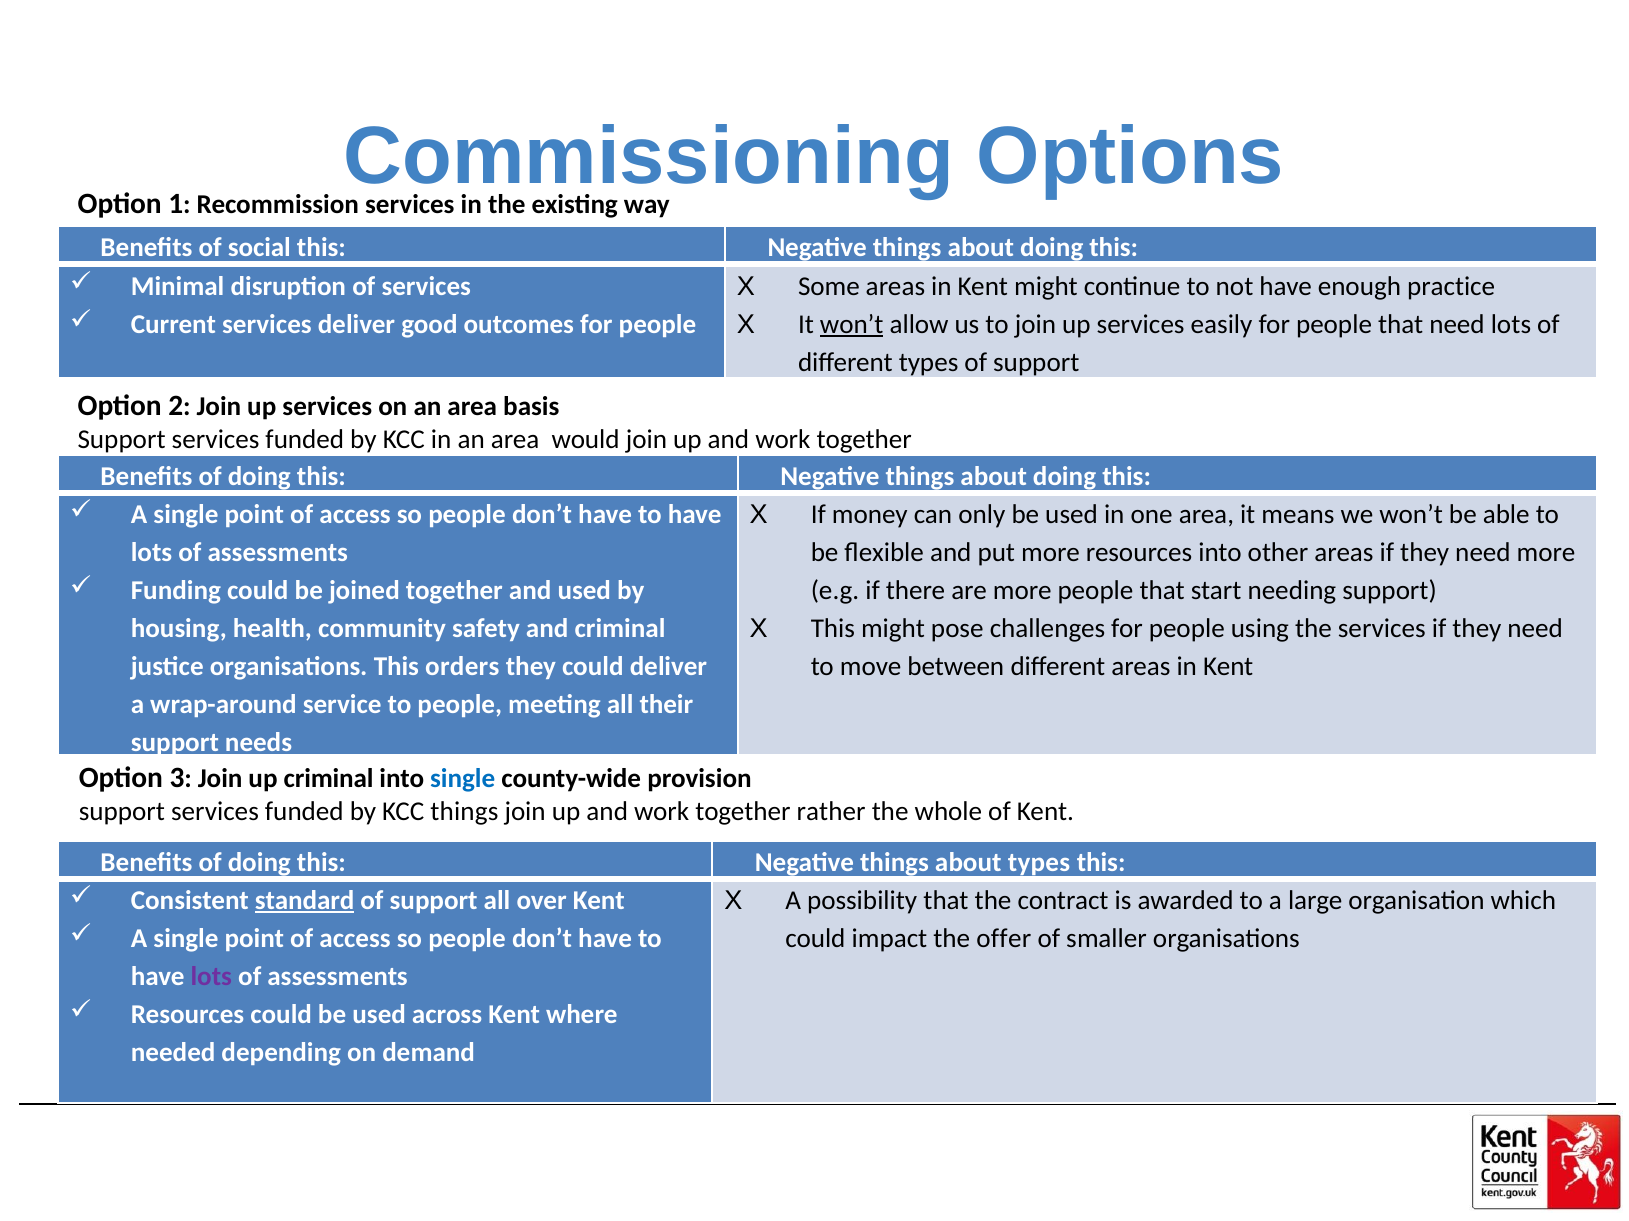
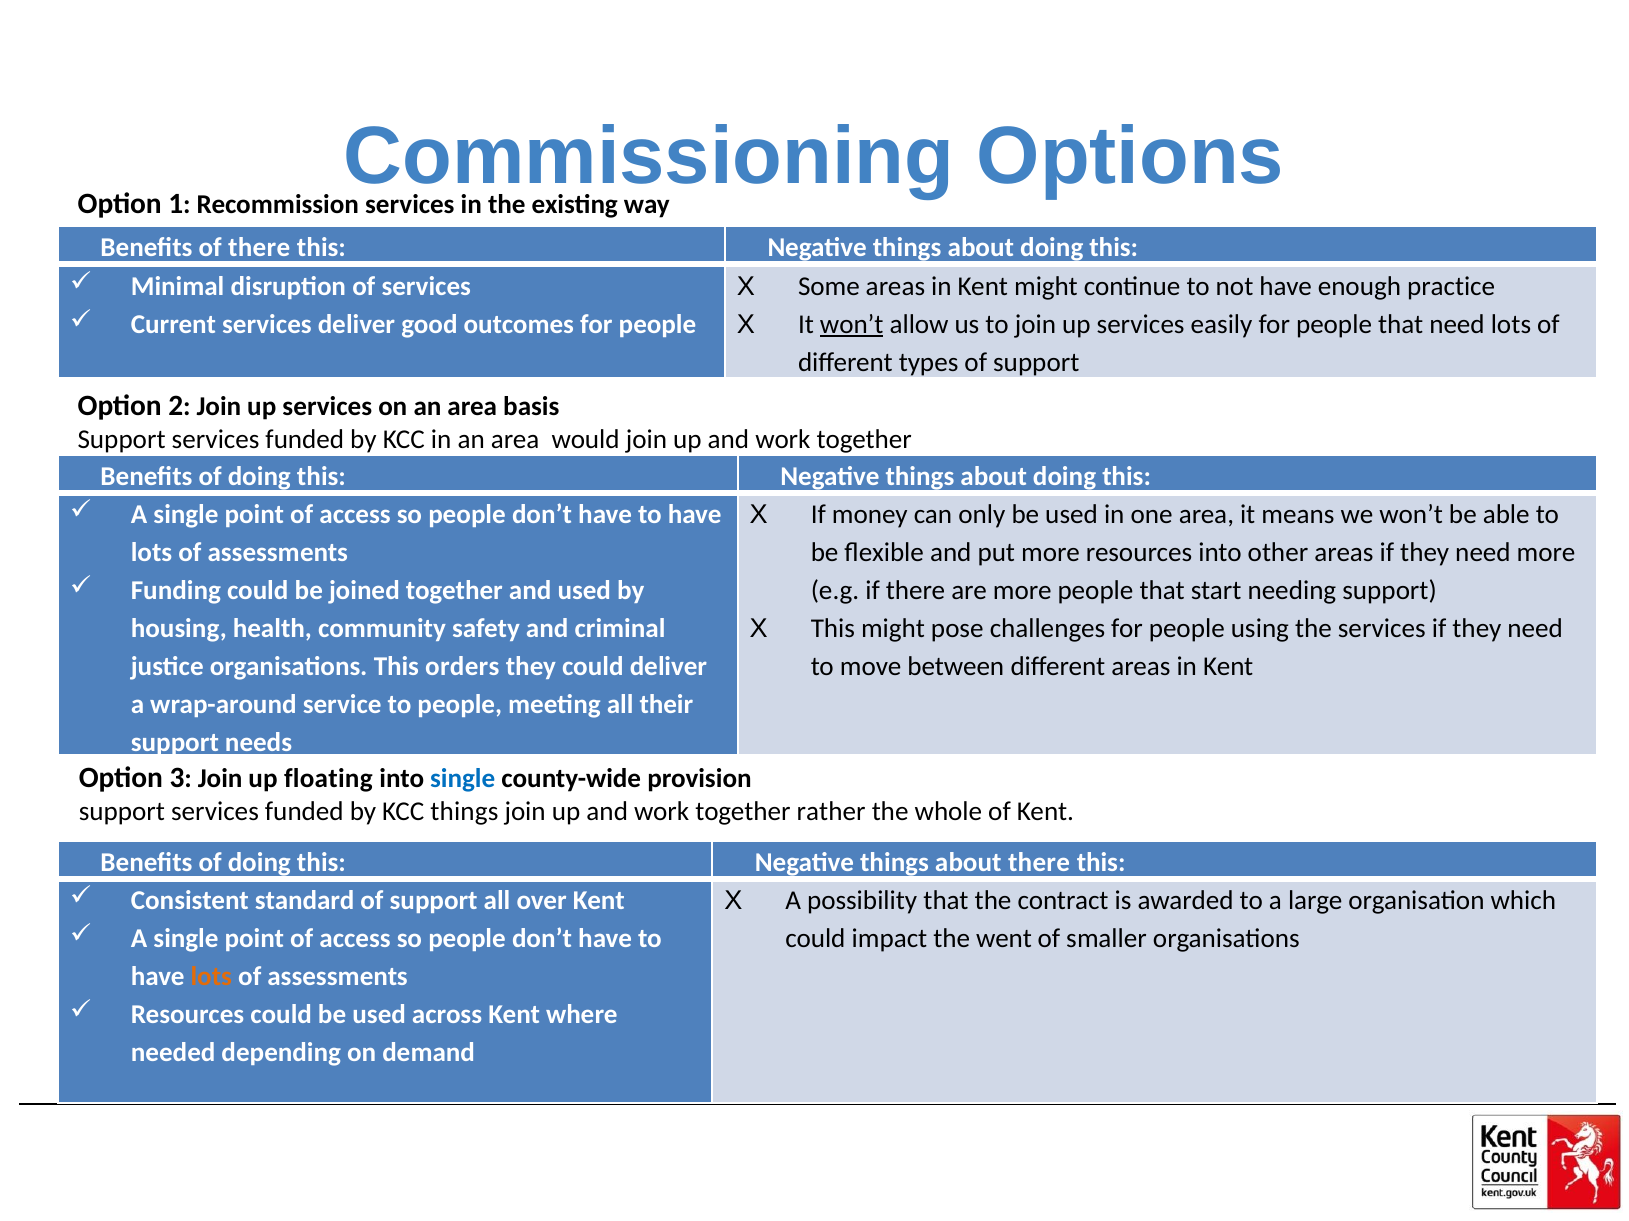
of social: social -> there (259, 248)
up criminal: criminal -> floating (328, 779)
about types: types -> there (1039, 864)
standard underline: present -> none (305, 901)
offer: offer -> went (1004, 939)
lots colour: purple -> orange (211, 977)
